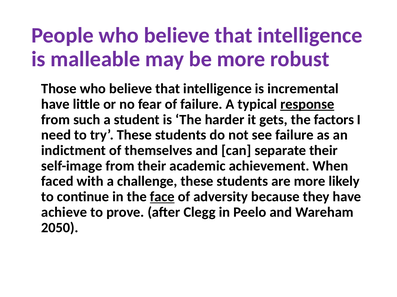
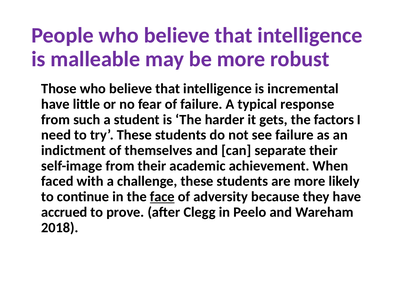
response underline: present -> none (307, 104)
achieve: achieve -> accrued (64, 213)
2050: 2050 -> 2018 (60, 228)
